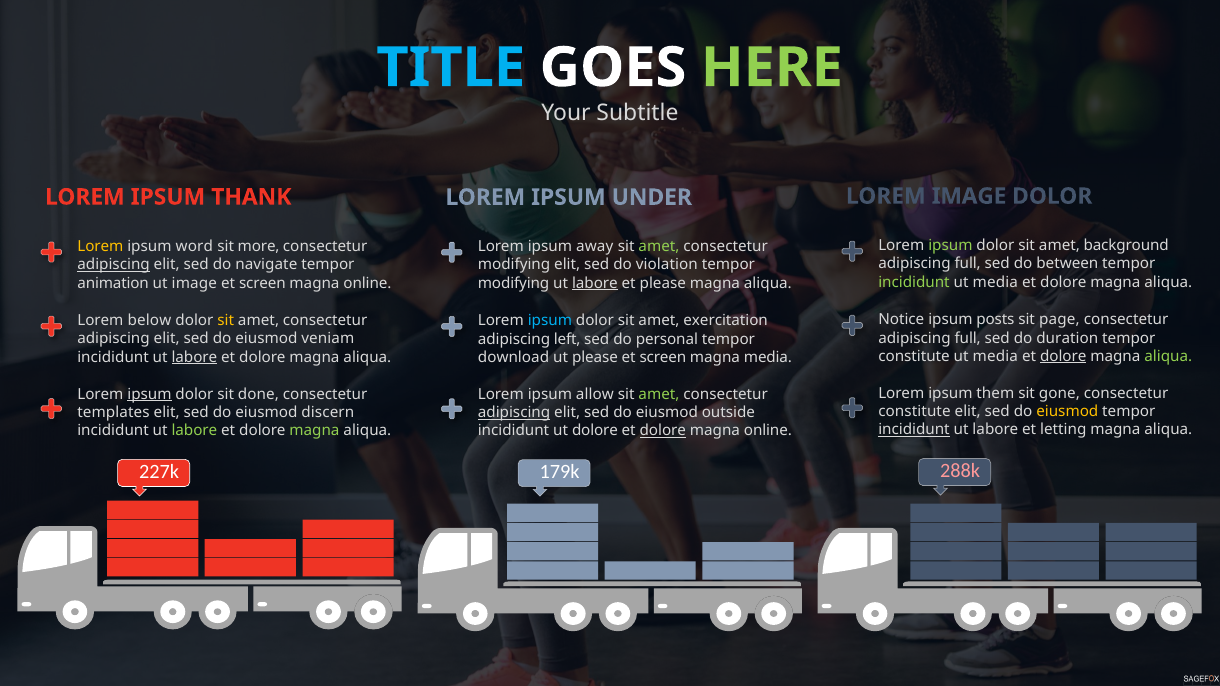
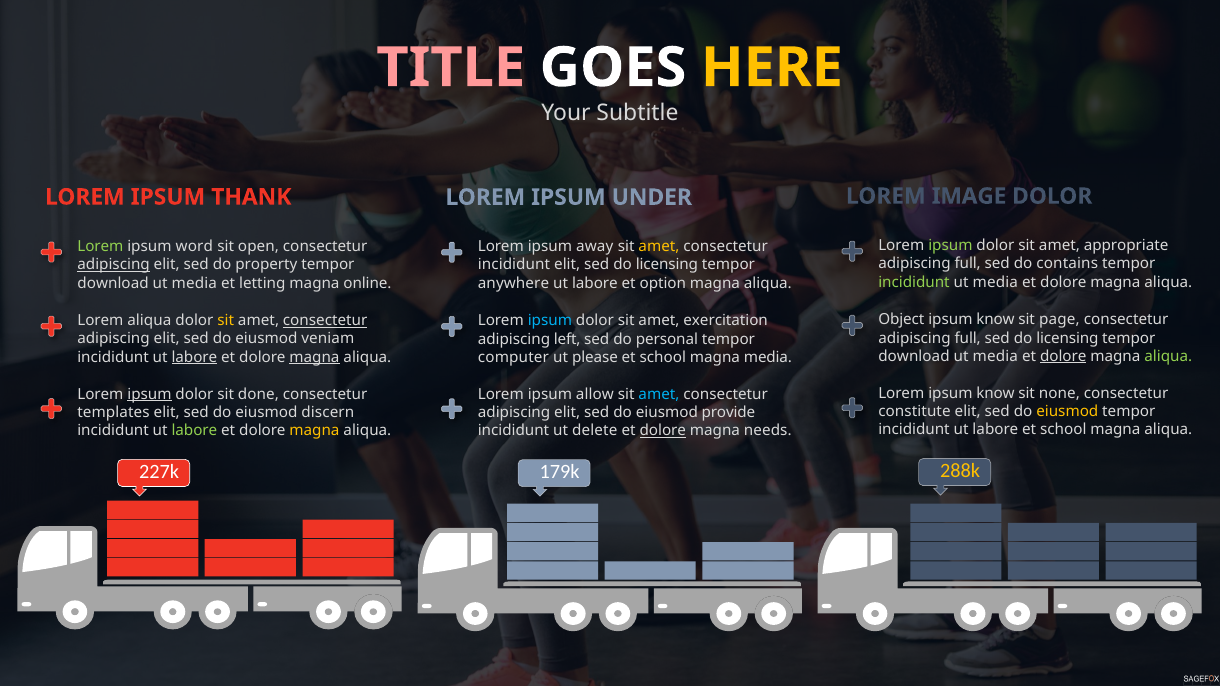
TITLE colour: light blue -> pink (451, 68)
HERE colour: light green -> yellow (772, 68)
background: background -> appropriate (1126, 246)
Lorem colour: yellow -> light green (100, 247)
more: more -> open (258, 247)
amet colour: light green -> yellow (659, 247)
between: between -> contains (1067, 264)
navigate: navigate -> property (266, 265)
modifying: modifying -> incididunt (514, 265)
elit sed do violation: violation -> licensing (667, 265)
animation: animation -> download (113, 283)
image: image -> media (194, 283)
screen: screen -> letting (262, 283)
modifying: modifying -> anywhere (513, 283)
labore underline: present -> none (595, 283)
et please: please -> option (663, 283)
Notice: Notice -> Object (901, 320)
posts: posts -> know (995, 320)
Lorem below: below -> aliqua (149, 321)
consectetur underline: none -> present (325, 321)
duration: duration -> licensing (1067, 338)
constitute: constitute -> download (914, 356)
magna underline: none -> present (314, 357)
download: download -> computer (513, 358)
screen: screen -> school (663, 358)
Lorem ipsum them: them -> know (995, 393)
gone: gone -> none (1059, 393)
amet colour: light green -> light blue (659, 394)
adipiscing underline: present -> none (514, 413)
outside: outside -> provide (728, 413)
incididunt underline: present -> none (914, 430)
labore et letting: letting -> school (1063, 430)
magna colour: light green -> yellow (314, 431)
ut dolore: dolore -> delete (595, 431)
online: online -> needs (768, 431)
288k colour: pink -> yellow (960, 471)
